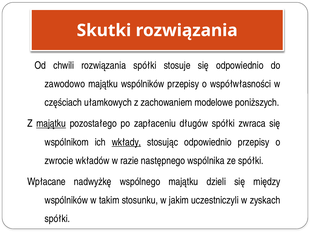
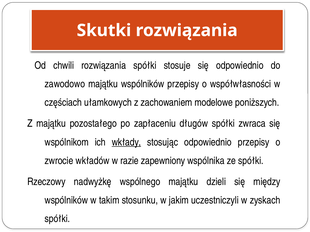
majątku underline: present -> none (51, 124)
następnego: następnego -> zapewniony (163, 161)
Wpłacane: Wpłacane -> Rzeczowy (46, 182)
